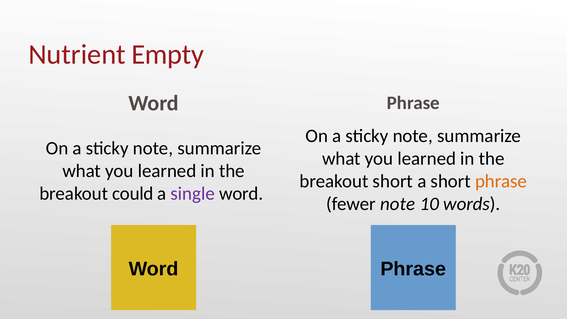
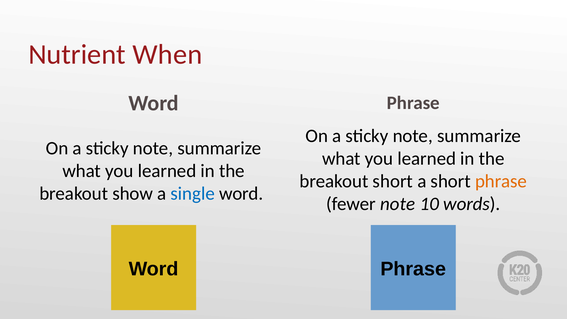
Empty: Empty -> When (167, 55)
could: could -> show (133, 194)
single colour: purple -> blue (193, 194)
